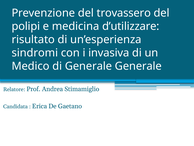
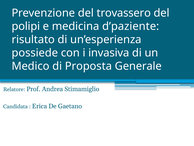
d’utilizzare: d’utilizzare -> d’paziente (131, 26)
sindromi: sindromi -> possiede (35, 53)
di Generale: Generale -> Proposta (88, 66)
